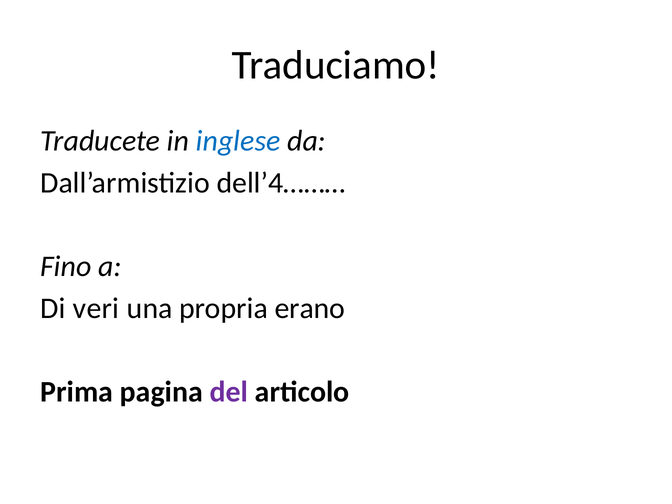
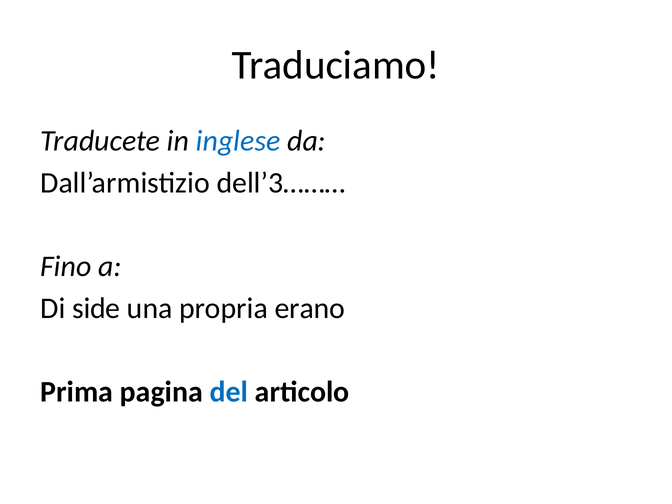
dell’4………: dell’4……… -> dell’3……… (281, 183)
veri: veri -> side (96, 308)
del colour: purple -> blue (229, 392)
